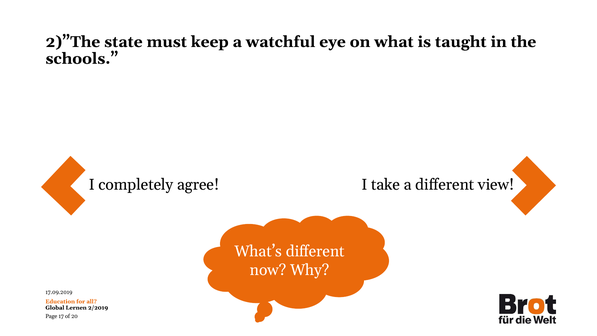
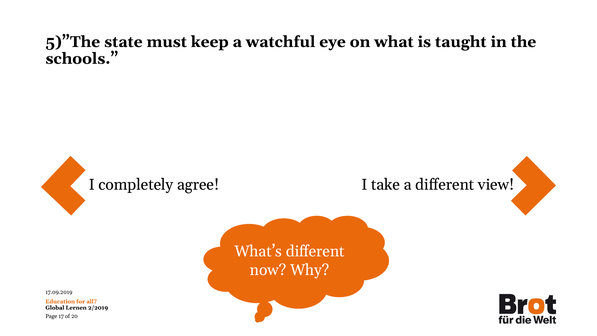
2)”The: 2)”The -> 5)”The (73, 42)
